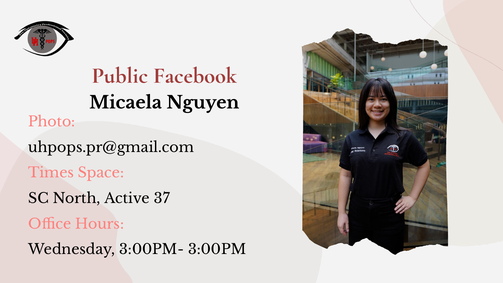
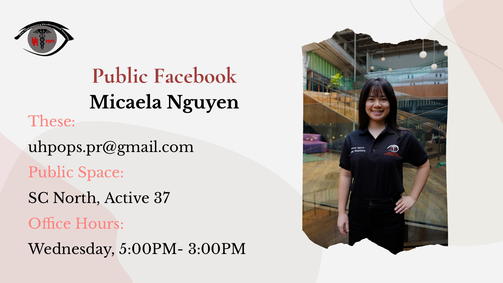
Photo: Photo -> These (52, 122)
Times: Times -> Public (51, 173)
3:00PM-: 3:00PM- -> 5:00PM- (152, 250)
